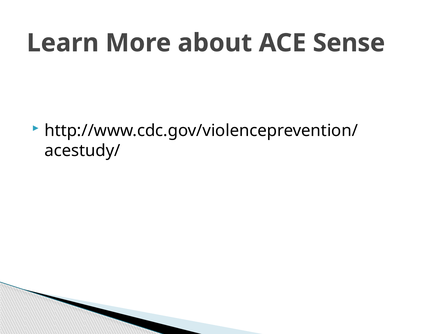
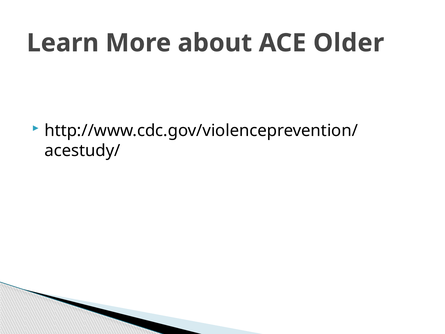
Sense: Sense -> Older (349, 43)
